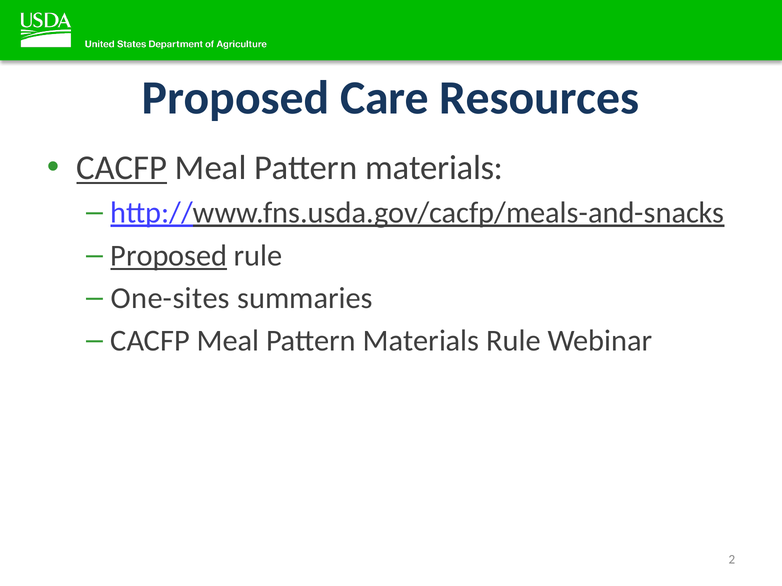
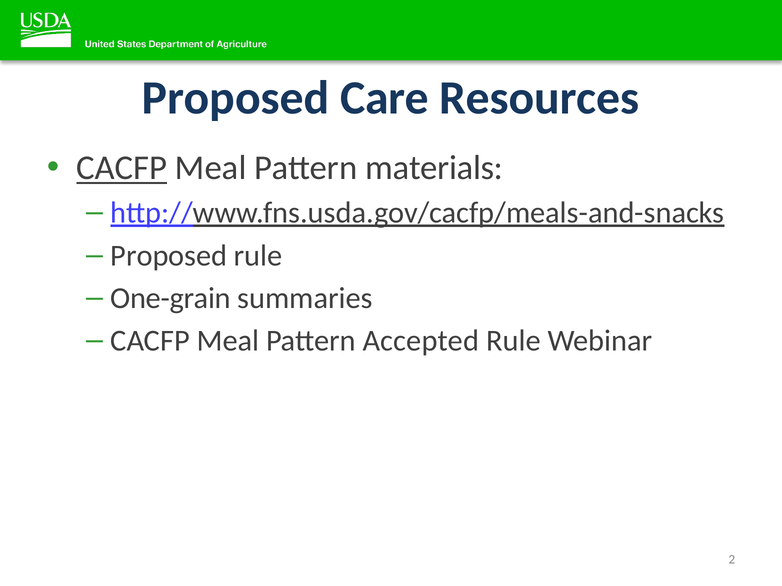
Proposed underline: present -> none (169, 256)
One-sites: One-sites -> One-grain (171, 299)
Materials: Materials -> Accepted (421, 341)
